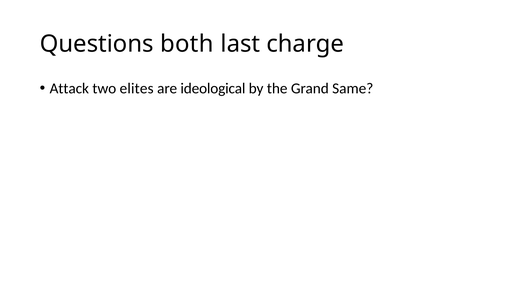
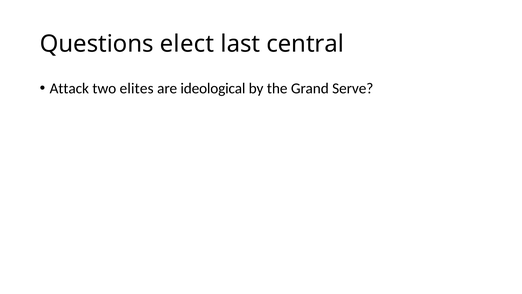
both: both -> elect (187, 44)
charge: charge -> central (305, 44)
Same: Same -> Serve (353, 88)
